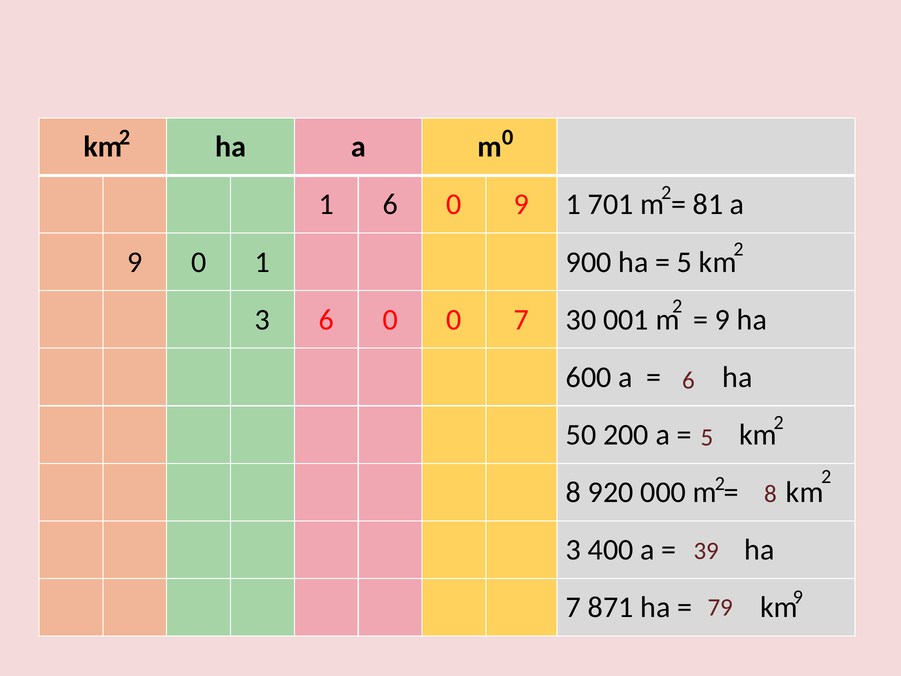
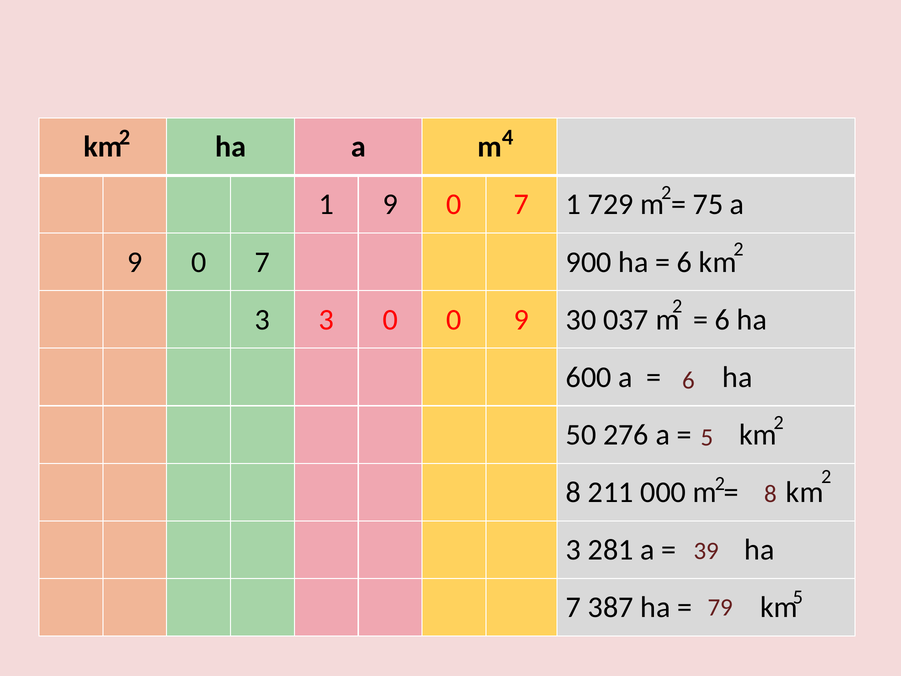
2 0: 0 -> 4 (508, 137)
1 6: 6 -> 9 (390, 204)
9: 9 -> 7 (521, 204)
701: 701 -> 729 (611, 204)
81: 81 -> 75 (708, 204)
1: 1 -> 7 (262, 262)
5: 5 -> 6 (685, 262)
3 6: 6 -> 3 (326, 320)
0 7: 7 -> 9 (521, 320)
001: 001 -> 037 (626, 320)
9: 9 -> 6 (722, 320)
200: 200 -> 276 (626, 435)
920: 920 -> 211 (611, 492)
400: 400 -> 281 (611, 550)
871: 871 -> 387 (611, 607)
79 9: 9 -> 5 (798, 597)
